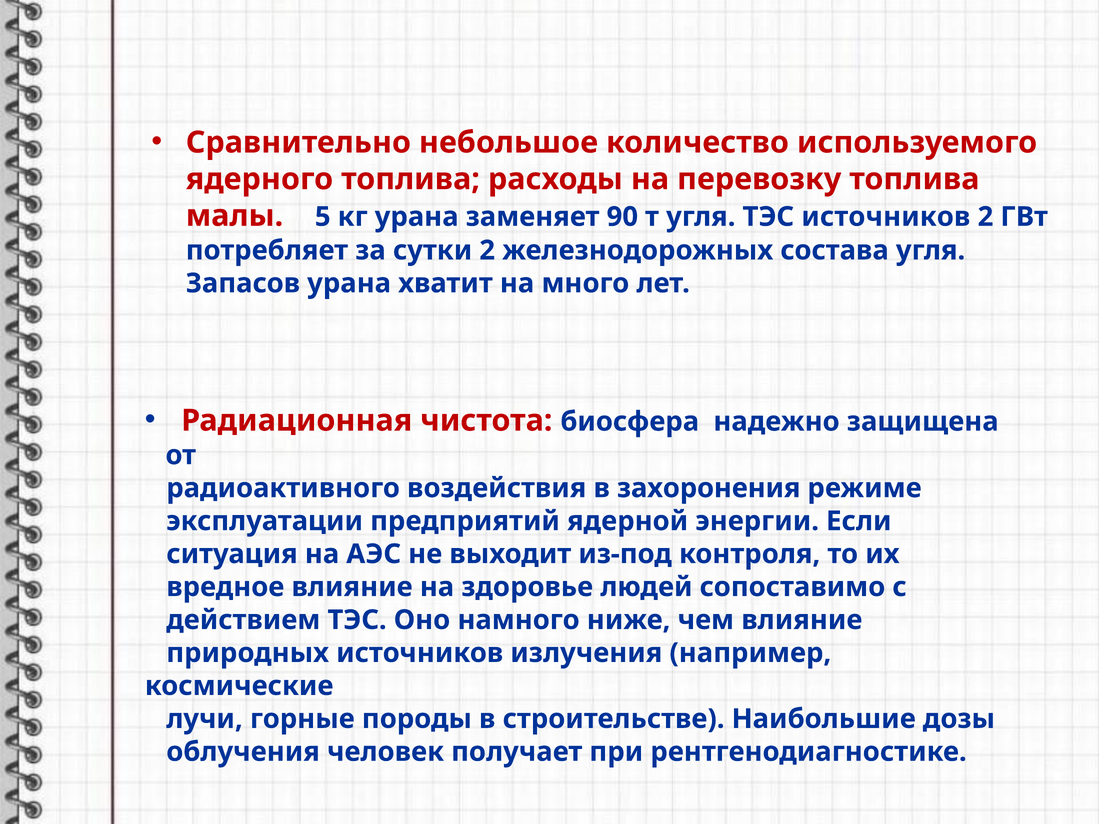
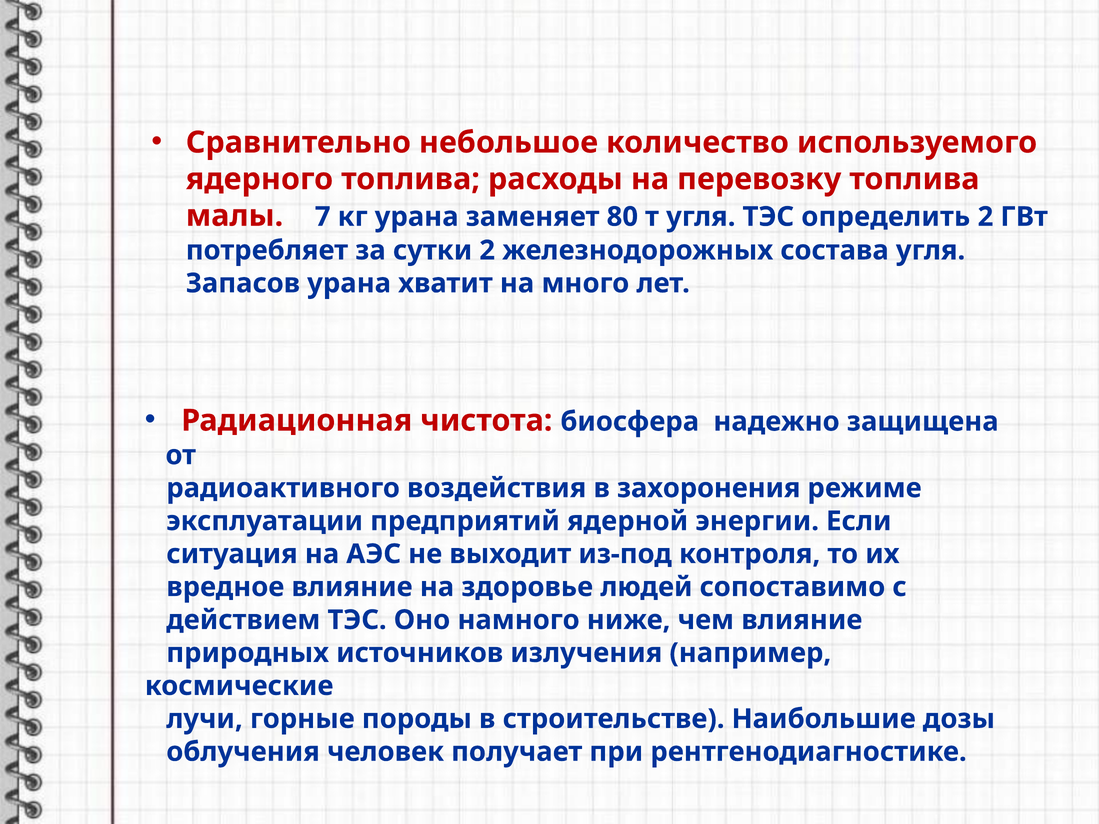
5: 5 -> 7 (323, 217)
90: 90 -> 80 (622, 217)
ТЭС источников: источников -> определить (886, 217)
